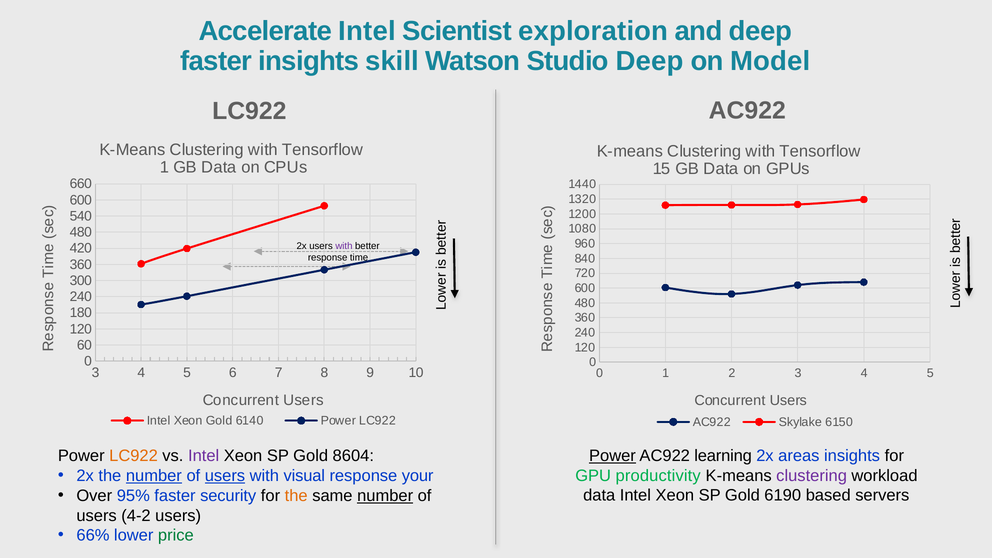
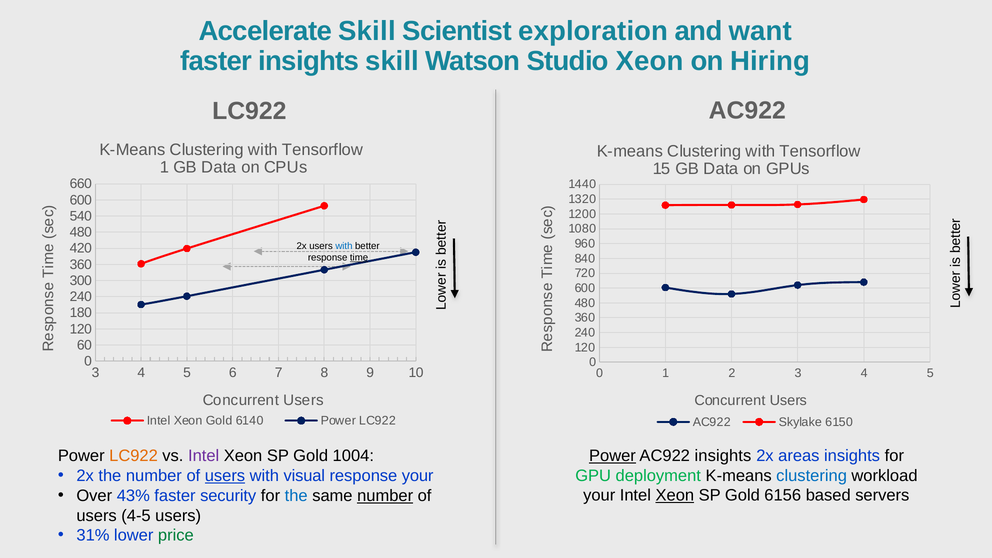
Accelerate Intel: Intel -> Skill (367, 31)
and deep: deep -> want (760, 31)
Studio Deep: Deep -> Xeon (650, 61)
Model: Model -> Hiring (770, 61)
with colour: purple -> blue (344, 246)
time underline: none -> present (359, 257)
AC922 learning: learning -> insights (723, 456)
8604: 8604 -> 1004 (353, 456)
number underline: present -> none (154, 476)
productivity: productivity -> deployment (658, 476)
clustering colour: purple -> blue (812, 476)
95%: 95% -> 43% (133, 496)
the colour: orange -> blue (296, 496)
data: data -> your (599, 496)
Xeon underline: none -> present (675, 496)
6190: 6190 -> 6156 (783, 496)
4-2: 4-2 -> 4-5 (136, 516)
66%: 66% -> 31% (93, 535)
